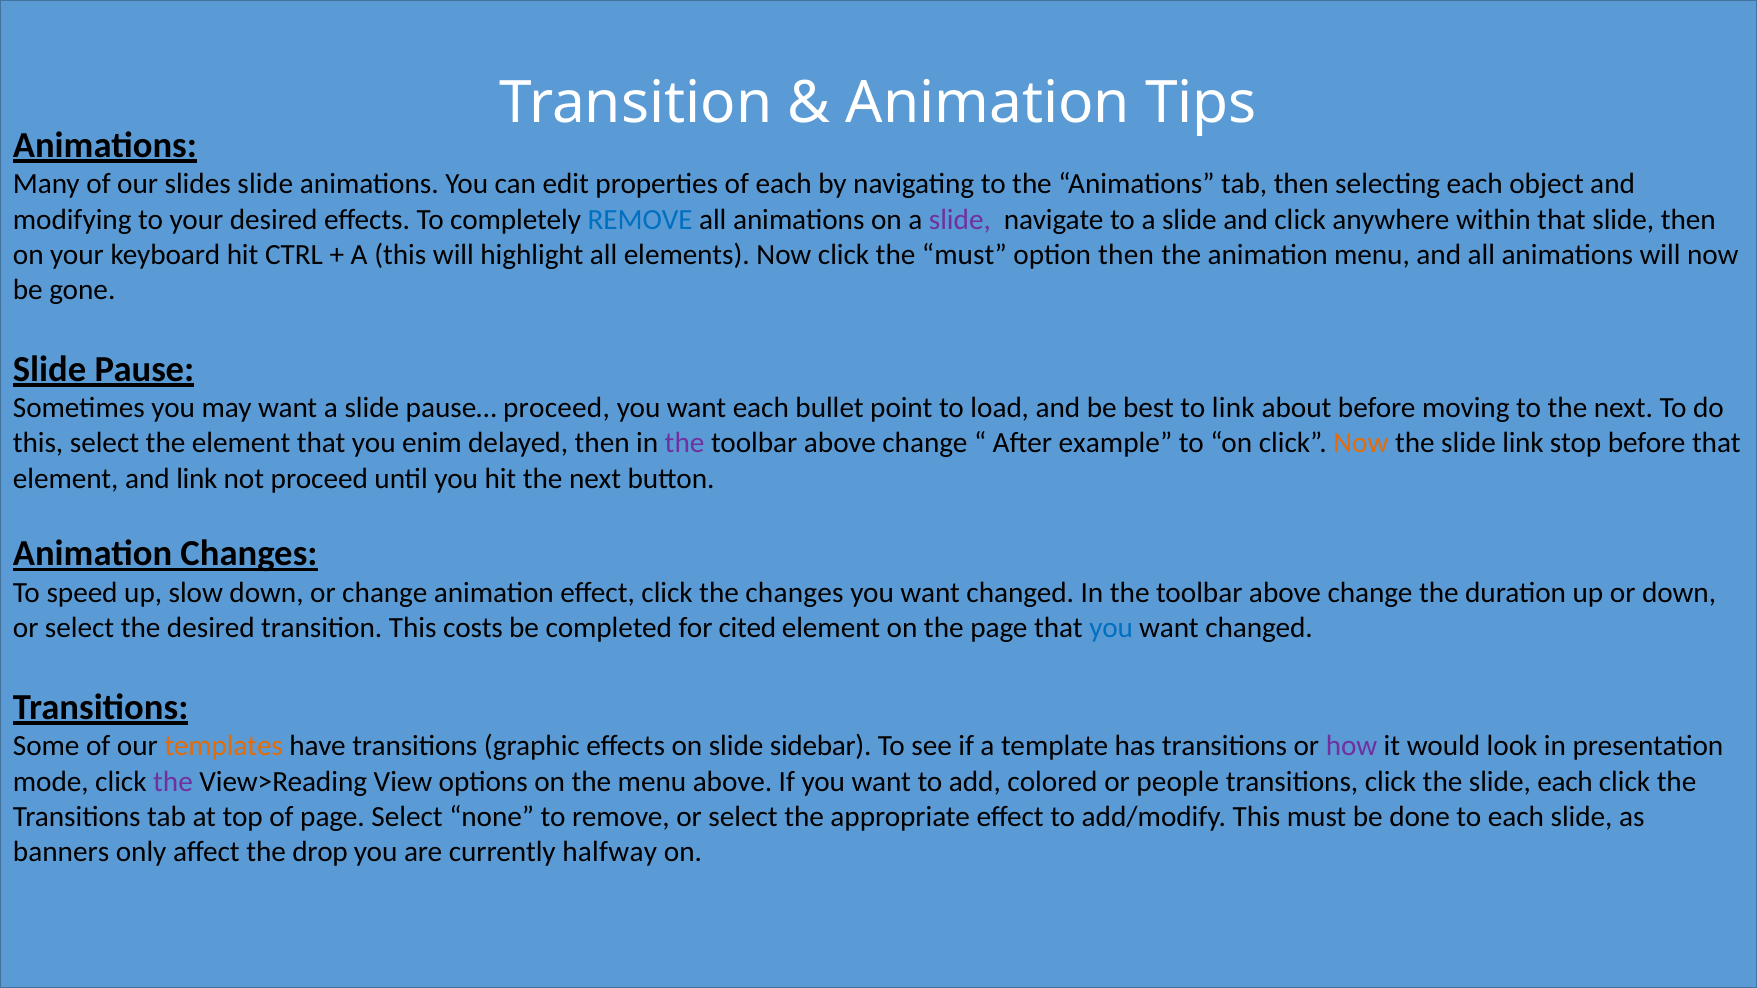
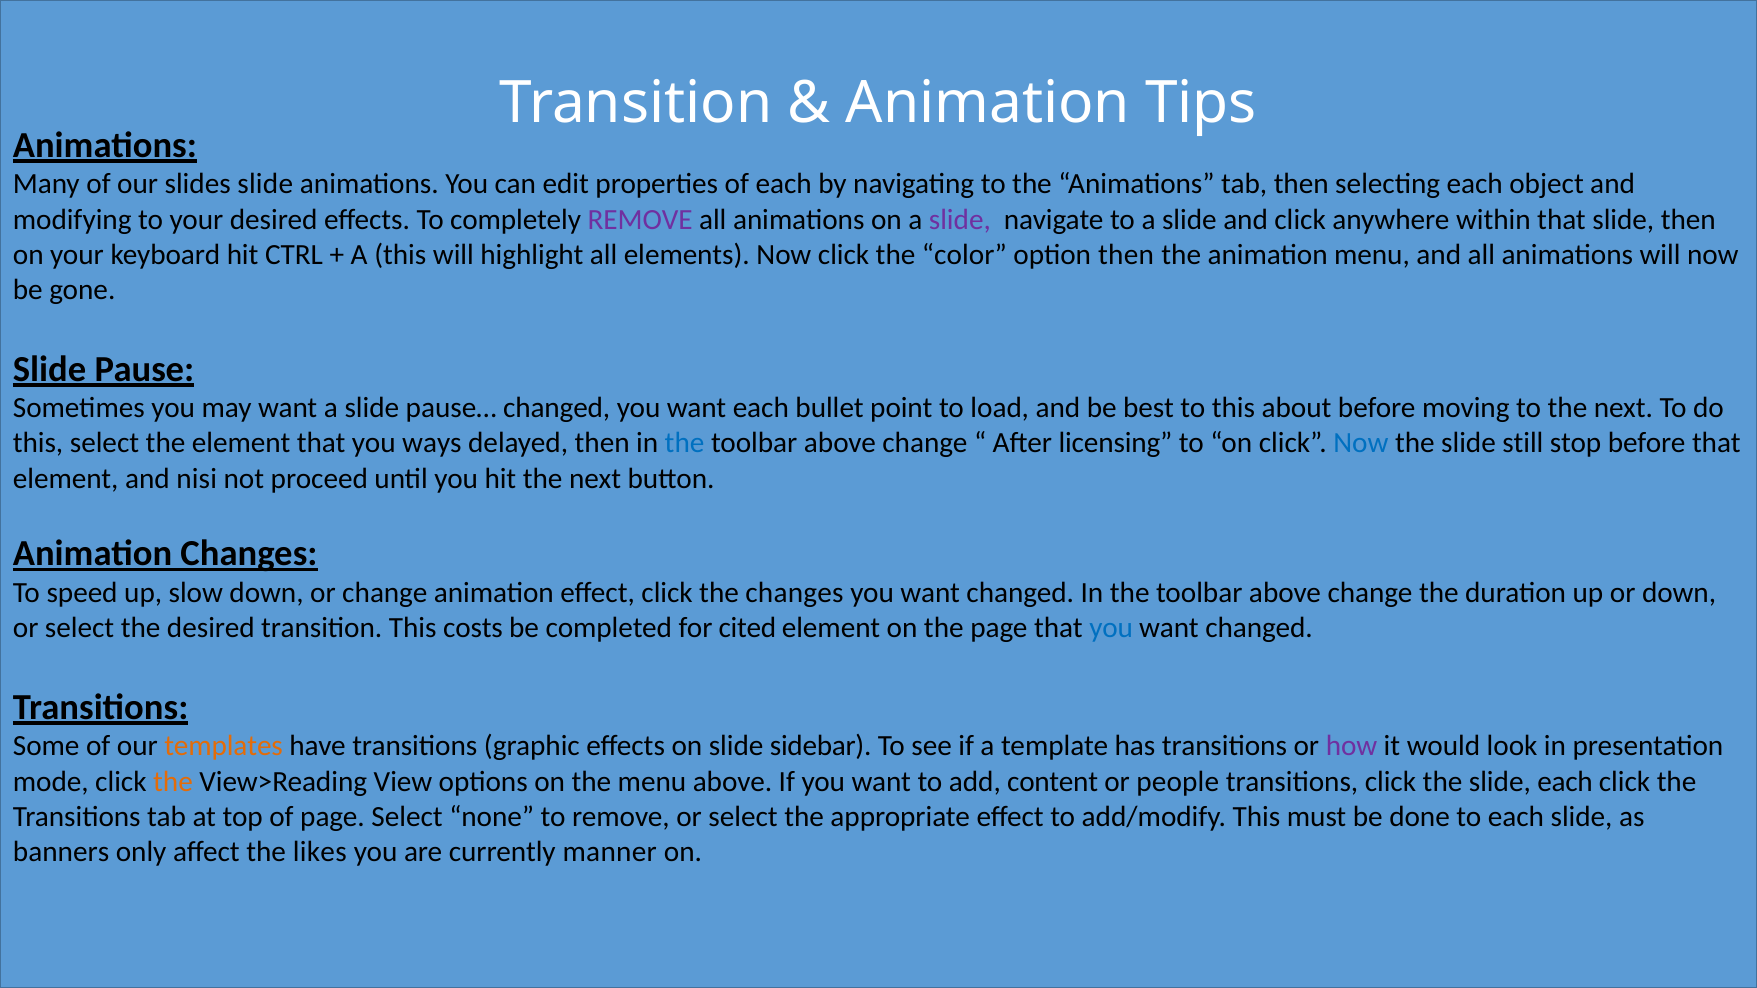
REMOVE colour: blue -> purple (640, 219)
the must: must -> color (964, 255)
pause… proceed: proceed -> changed (557, 408)
to link: link -> this (1233, 408)
enim: enim -> ways (432, 443)
the colour: purple -> blue (685, 443)
example: example -> licensing (1116, 443)
Now colour: orange -> blue (1361, 443)
slide link: link -> still (1523, 443)
and link: link -> nisi (197, 479)
the colour: purple -> orange (173, 782)
colored: colored -> content (1053, 782)
drop: drop -> likes (320, 852)
halfway: halfway -> manner (610, 852)
